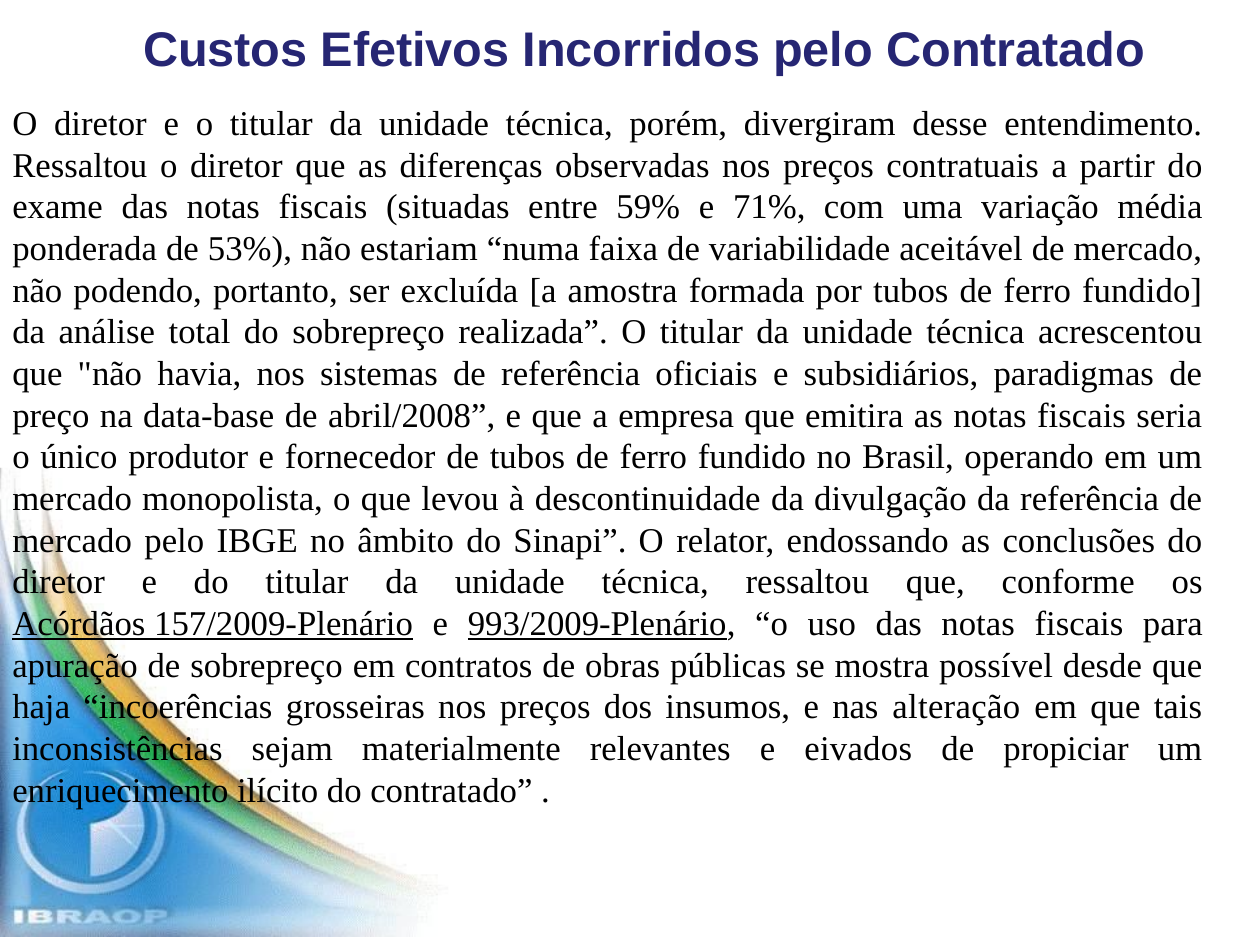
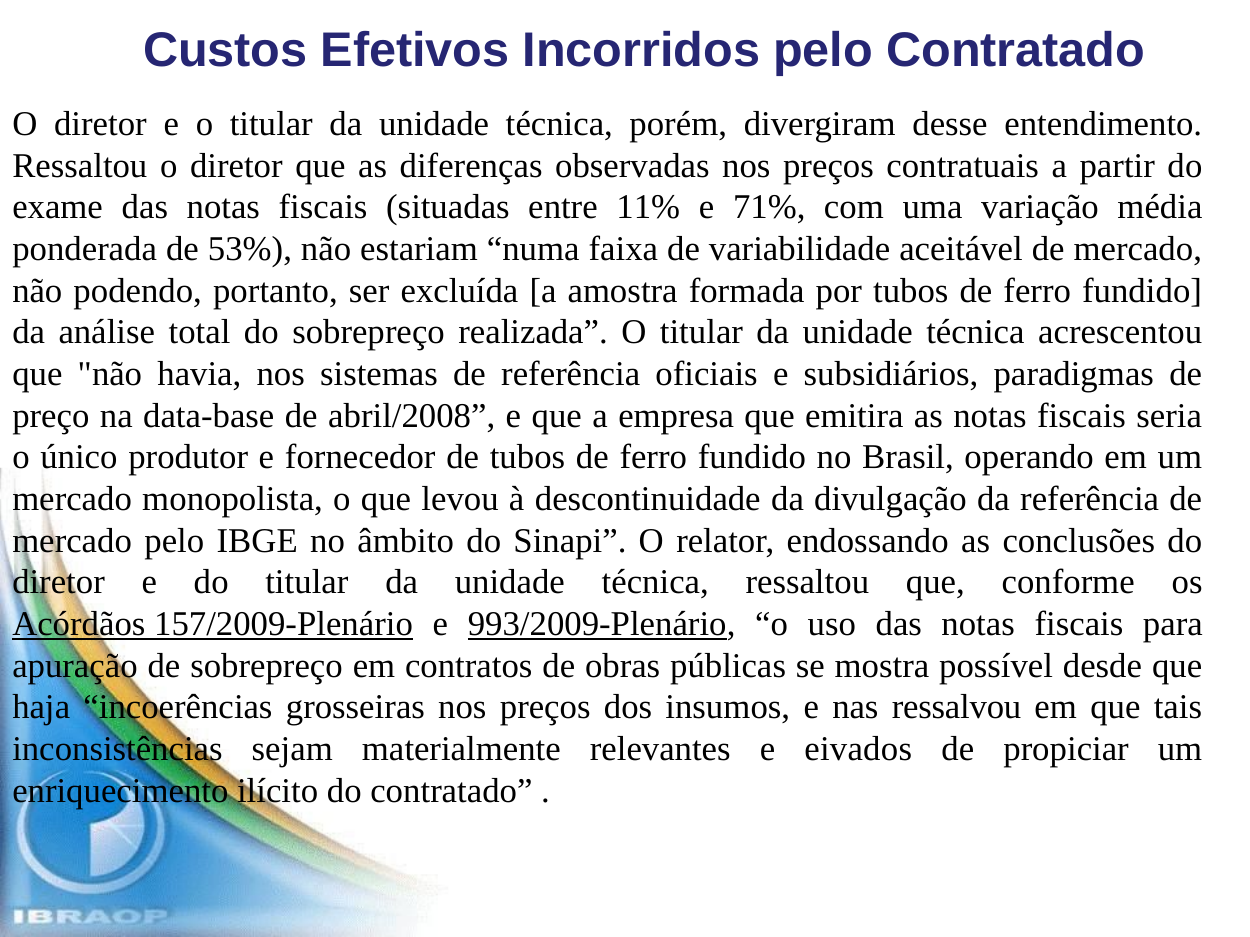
59%: 59% -> 11% (648, 207)
alteração: alteração -> ressalvou (957, 708)
